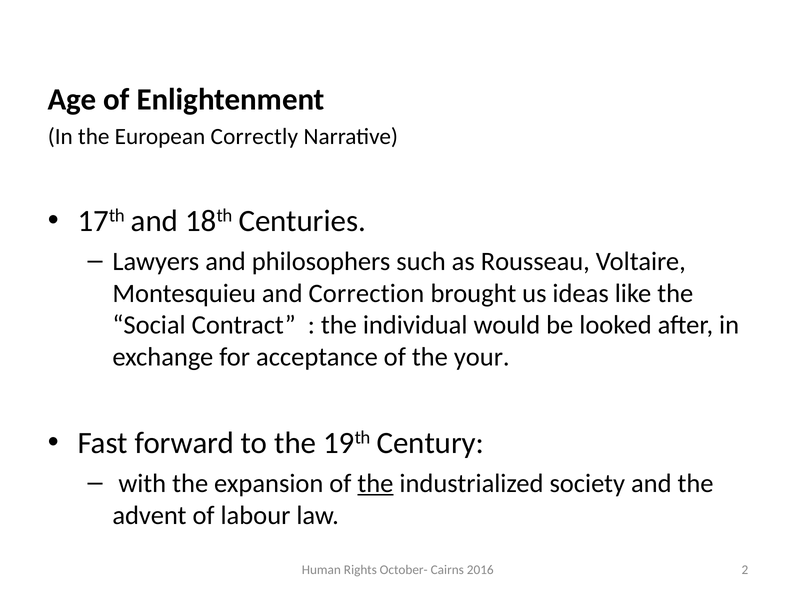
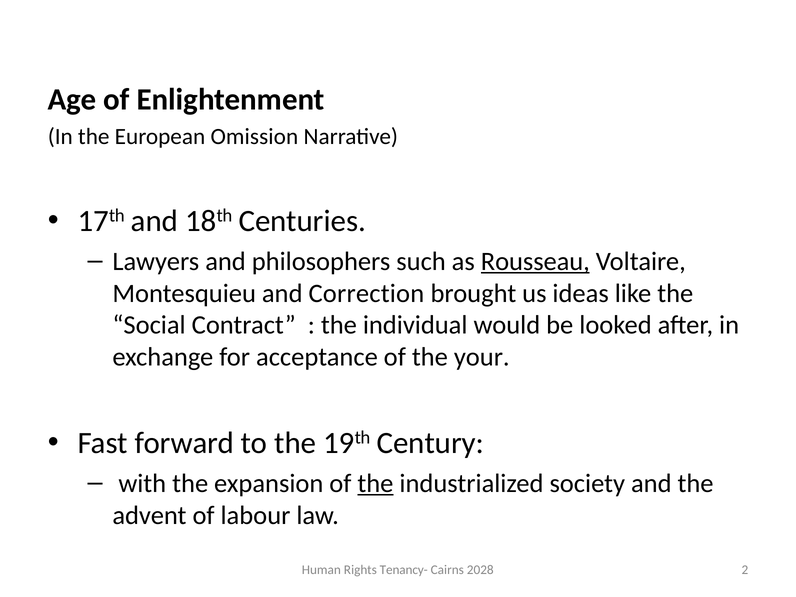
Correctly: Correctly -> Omission (254, 137)
Rousseau underline: none -> present (535, 261)
October-: October- -> Tenancy- (404, 570)
2016: 2016 -> 2028 (480, 570)
